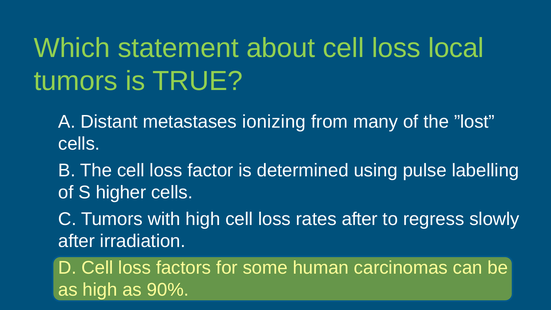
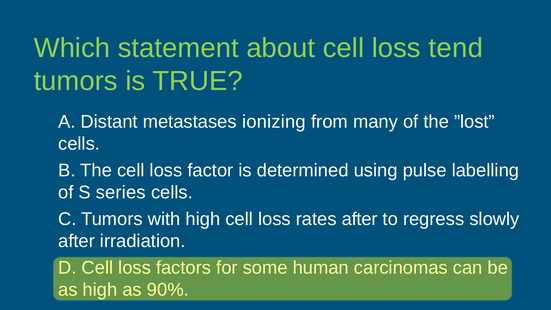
local: local -> tend (456, 48)
higher: higher -> series (121, 192)
